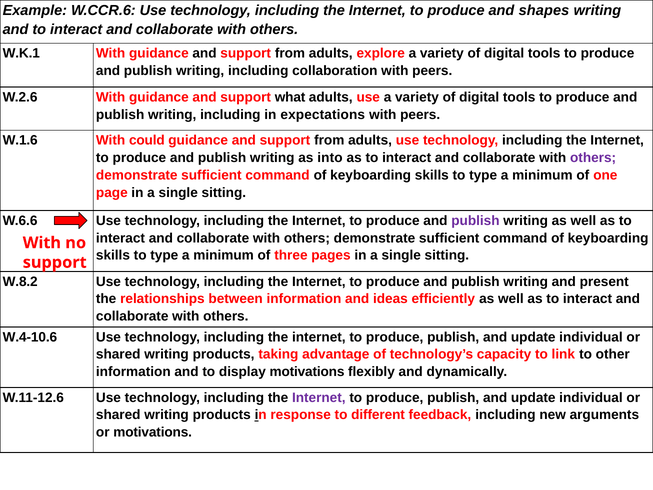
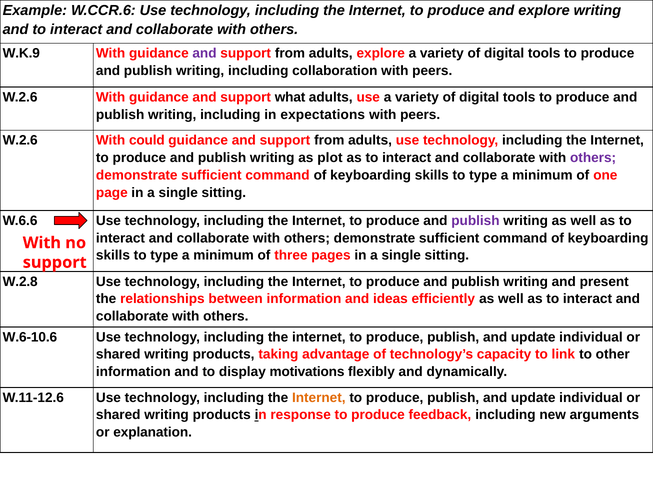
and shapes: shapes -> explore (544, 11)
W.K.1: W.K.1 -> W.K.9 (21, 53)
and colour: black -> purple (204, 53)
W.1.6: W.1.6 -> W.2.6 (20, 140)
into: into -> plot (330, 158)
W.8.2: W.8.2 -> W.2.8 (20, 281)
W.4-10.6: W.4-10.6 -> W.6-10.6 (30, 337)
Internet colour: purple -> orange (319, 397)
response to different: different -> produce (378, 415)
or motivations: motivations -> explanation (153, 432)
